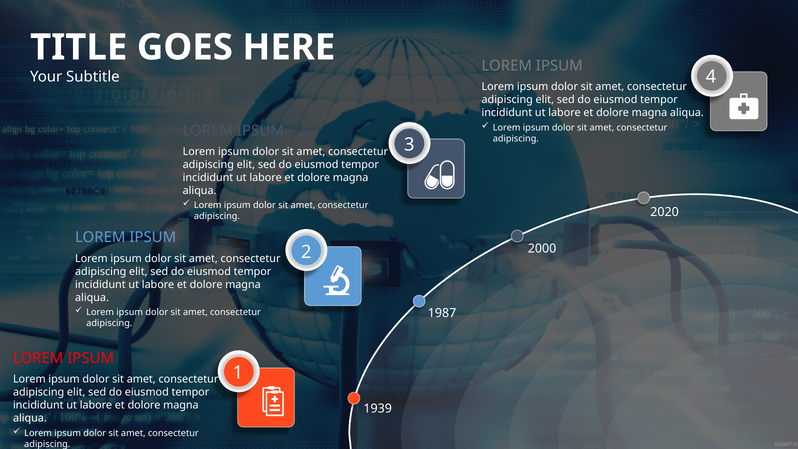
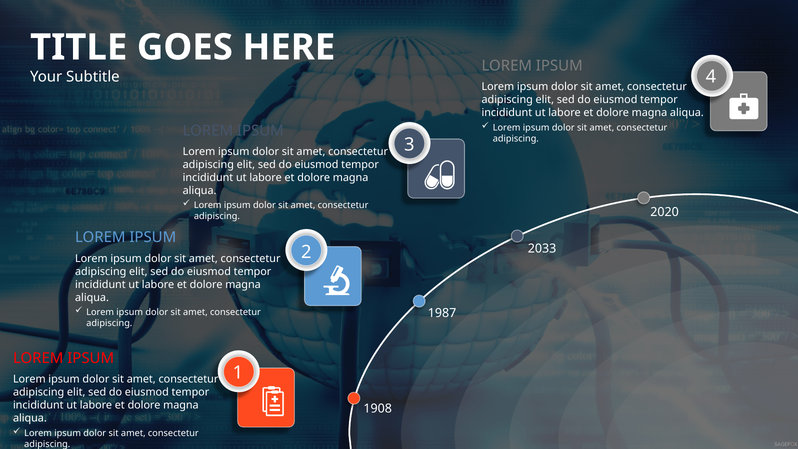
2000: 2000 -> 2033 (542, 248)
1939: 1939 -> 1908 (378, 408)
